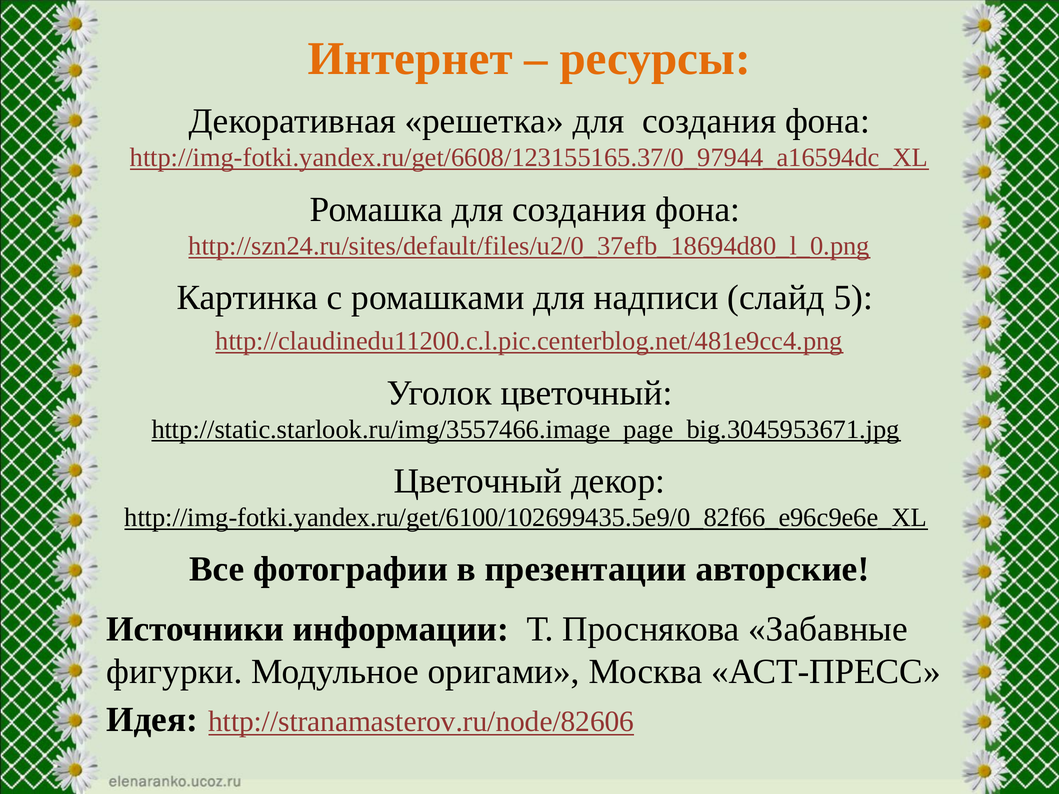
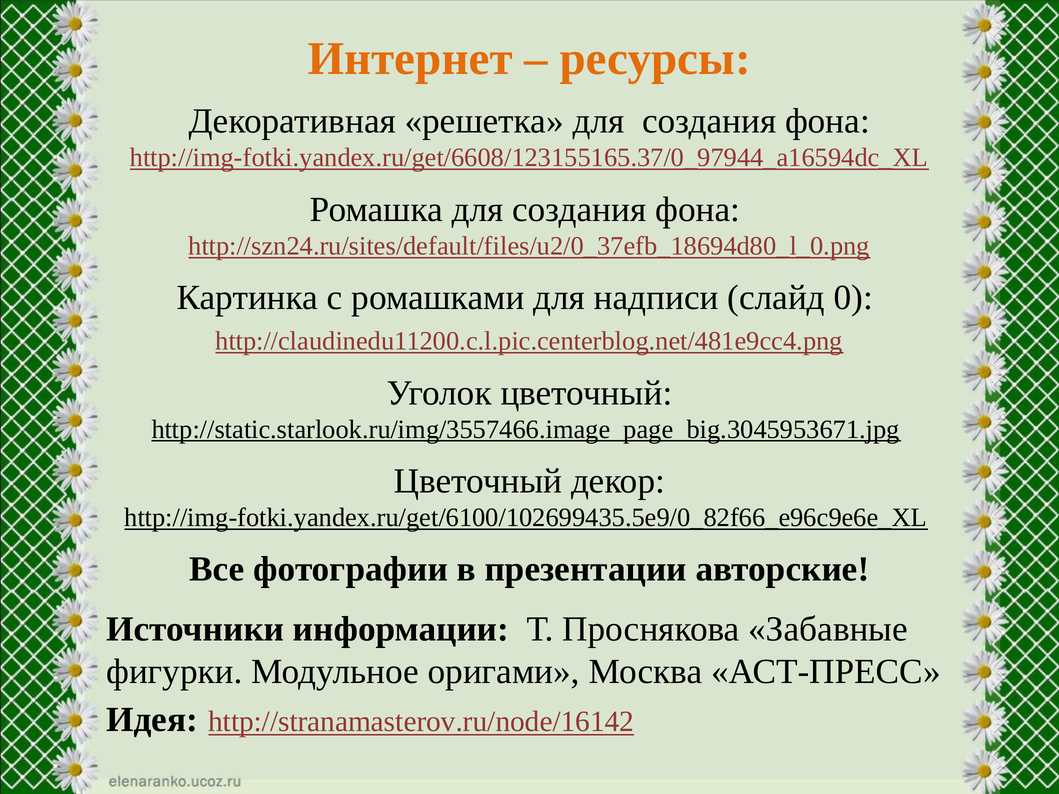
5: 5 -> 0 (853, 298)
http://stranamasterov.ru/node/82606: http://stranamasterov.ru/node/82606 -> http://stranamasterov.ru/node/16142 (421, 722)
